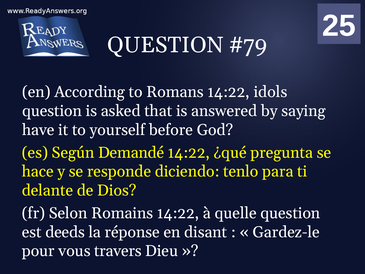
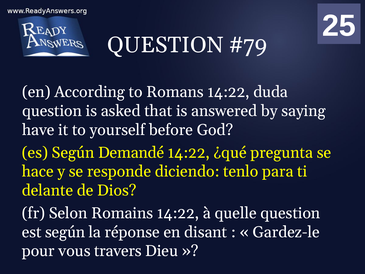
idols: idols -> duda (271, 92)
est deeds: deeds -> según (65, 232)
